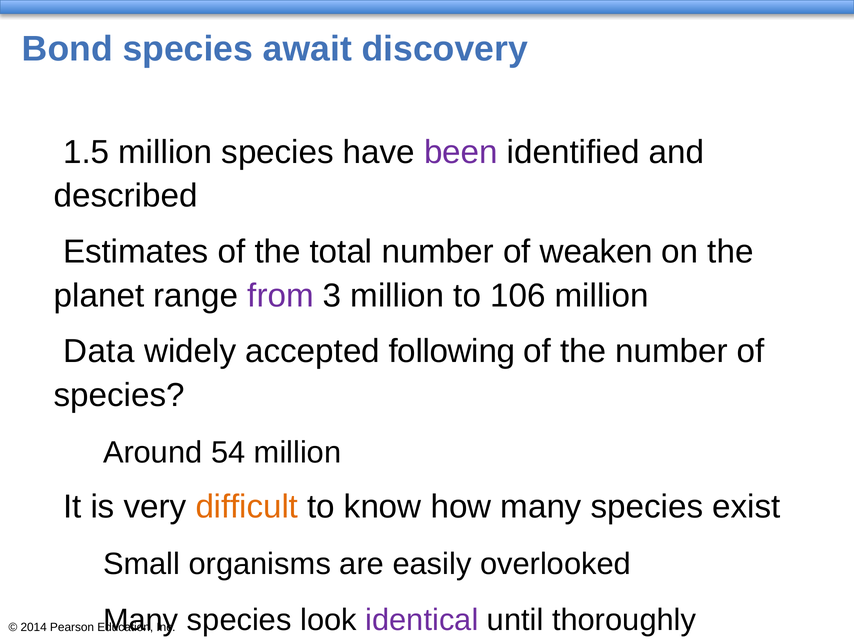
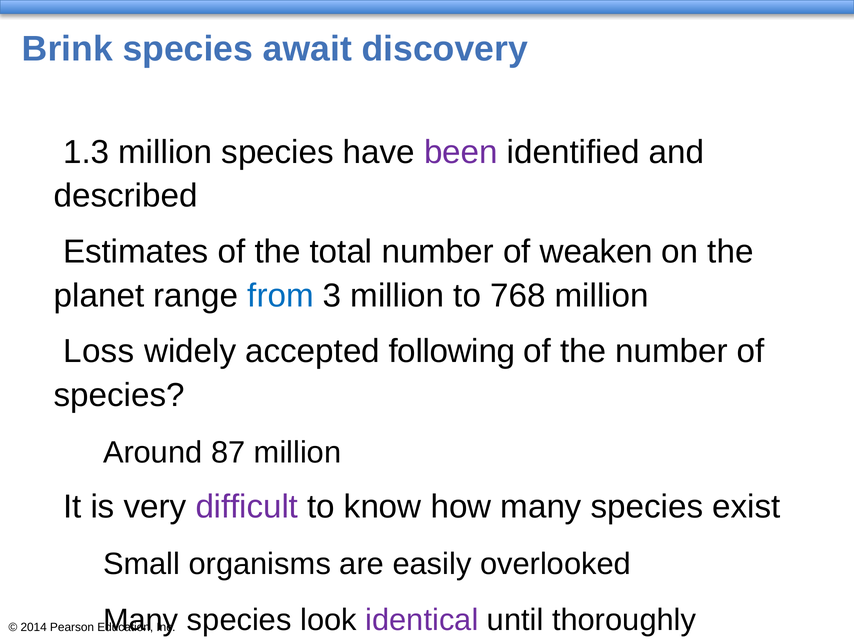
Bond: Bond -> Brink (67, 49)
1.5: 1.5 -> 1.3 (86, 152)
from colour: purple -> blue (281, 295)
106: 106 -> 768 (518, 295)
Data: Data -> Loss (99, 351)
54: 54 -> 87 (228, 452)
difficult colour: orange -> purple (247, 507)
